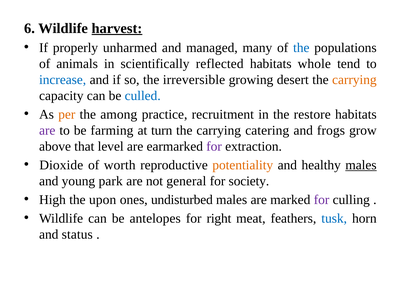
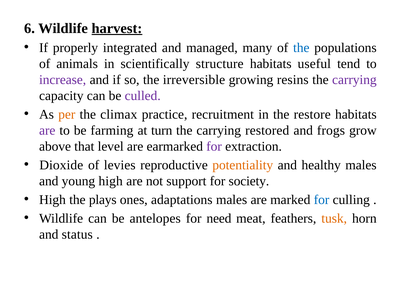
unharmed: unharmed -> integrated (130, 48)
reflected: reflected -> structure (220, 64)
whole: whole -> useful (314, 64)
increase colour: blue -> purple (63, 80)
desert: desert -> resins (293, 80)
carrying colour: orange -> purple (354, 80)
culled colour: blue -> purple (143, 96)
among: among -> climax (119, 115)
catering: catering -> restored (267, 131)
worth: worth -> levies (120, 165)
males underline: present -> none (361, 165)
young park: park -> high (111, 181)
general: general -> support (186, 181)
upon: upon -> plays (103, 200)
undisturbed: undisturbed -> adaptations (182, 200)
for colour: purple -> blue (322, 200)
right: right -> need (219, 219)
tusk colour: blue -> orange (334, 219)
